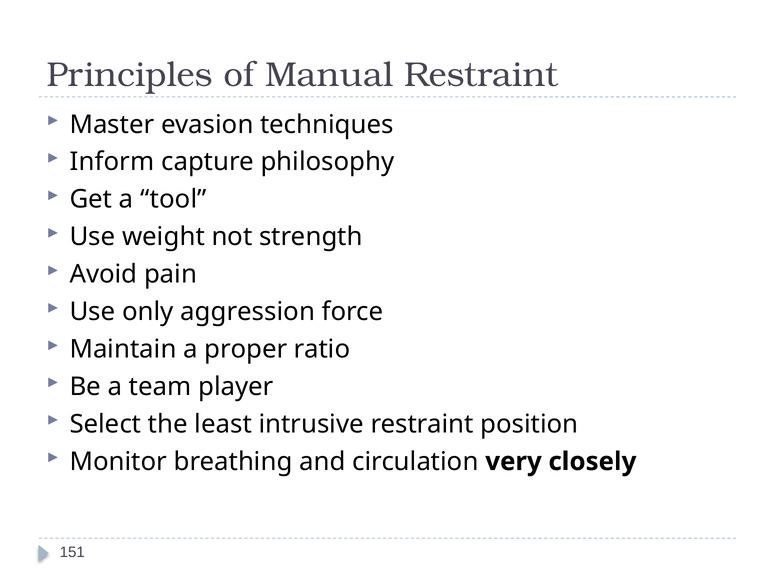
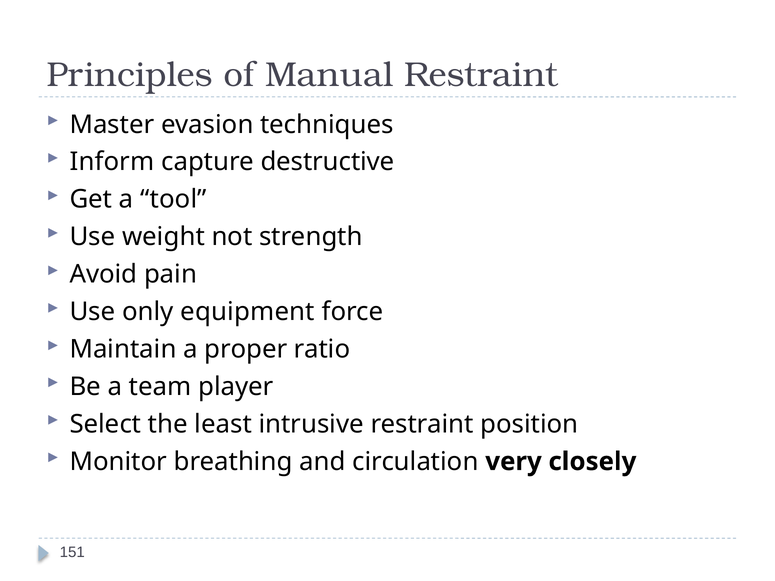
philosophy: philosophy -> destructive (327, 162)
aggression: aggression -> equipment (248, 312)
